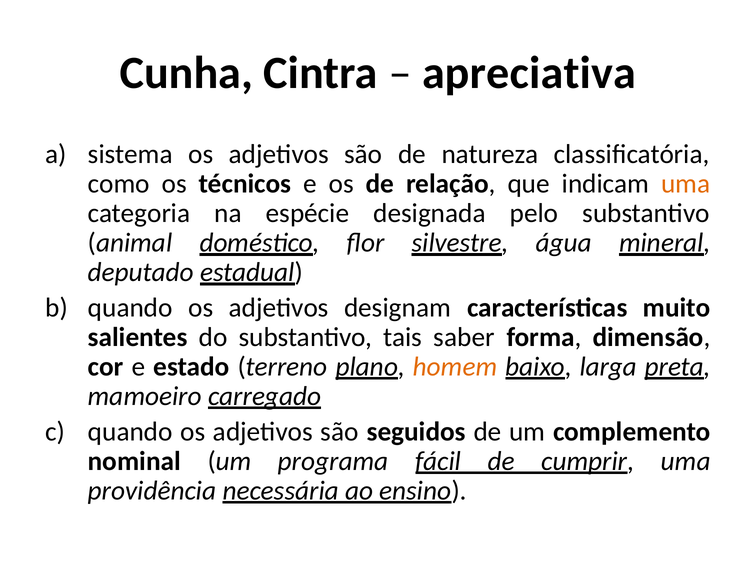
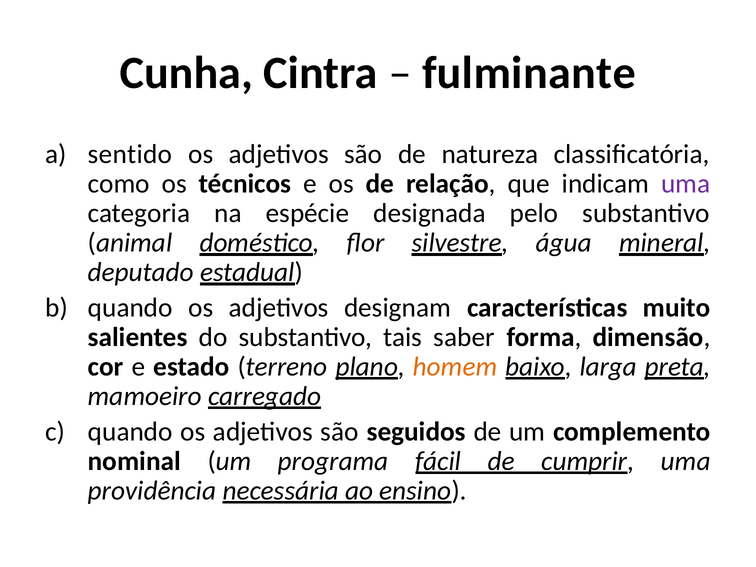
apreciativa: apreciativa -> fulminante (529, 73)
sistema: sistema -> sentido (130, 154)
uma colour: orange -> purple (686, 184)
